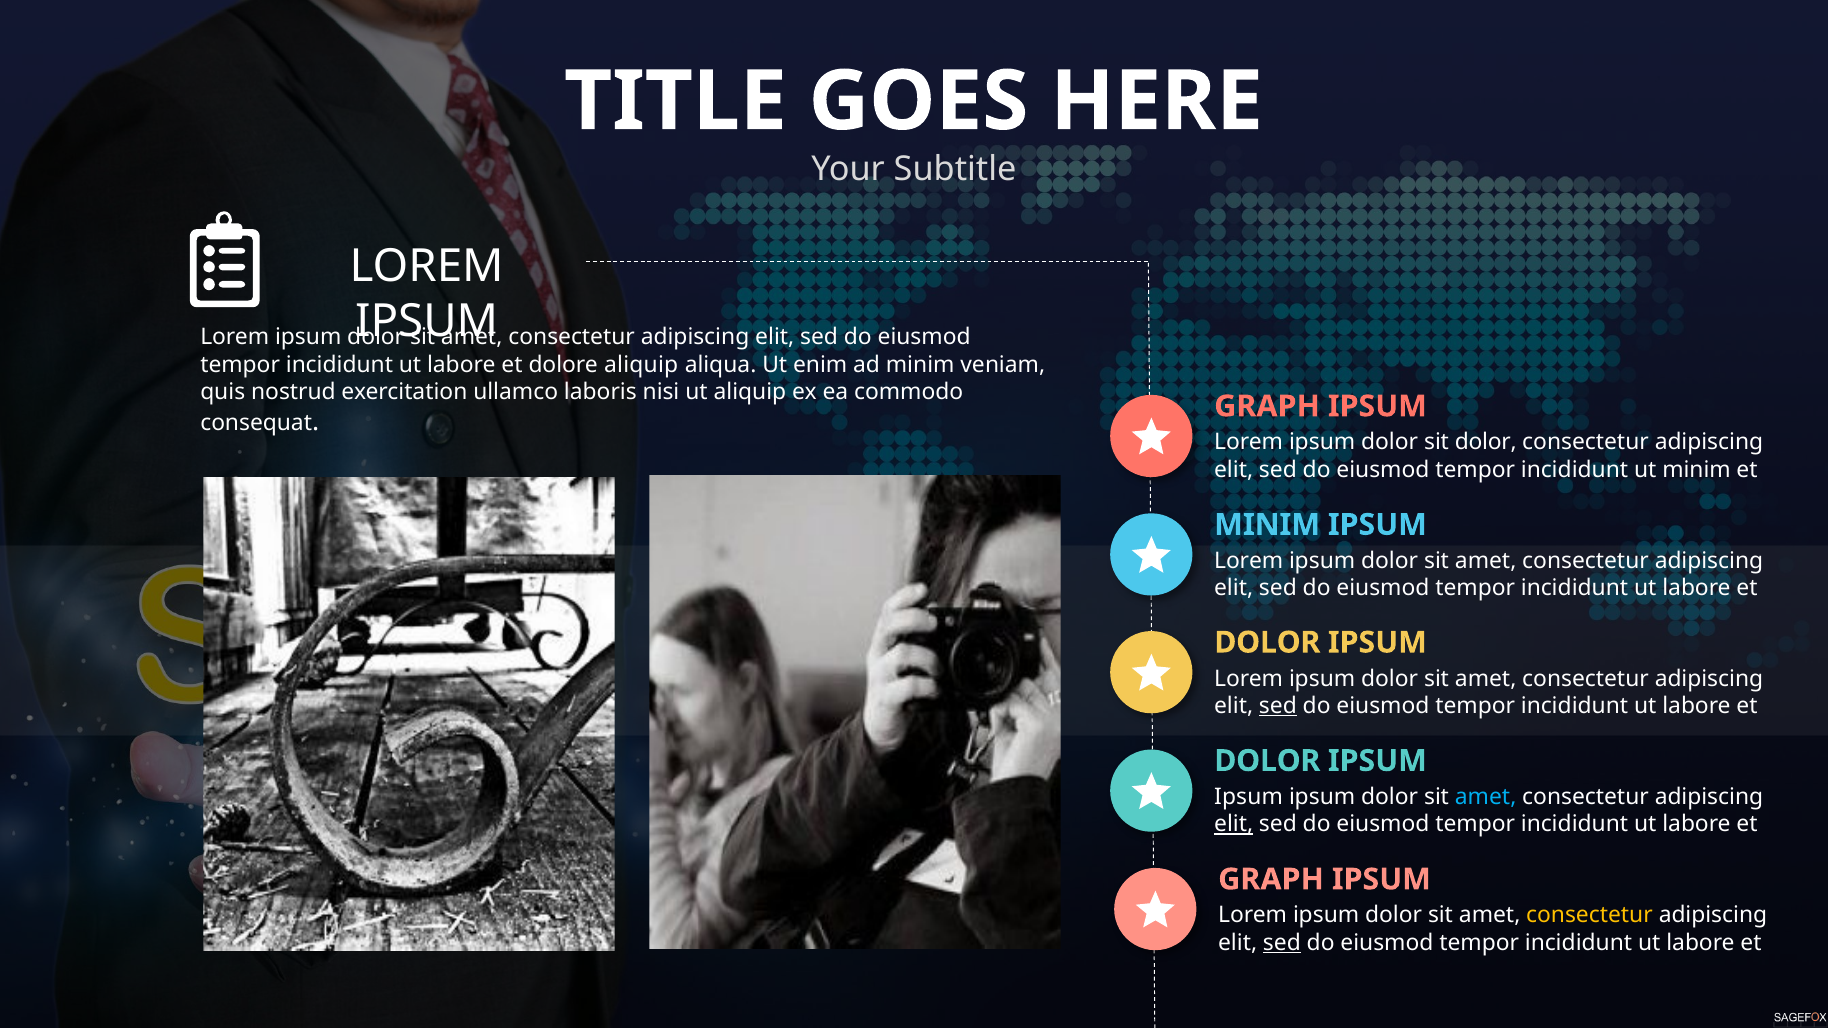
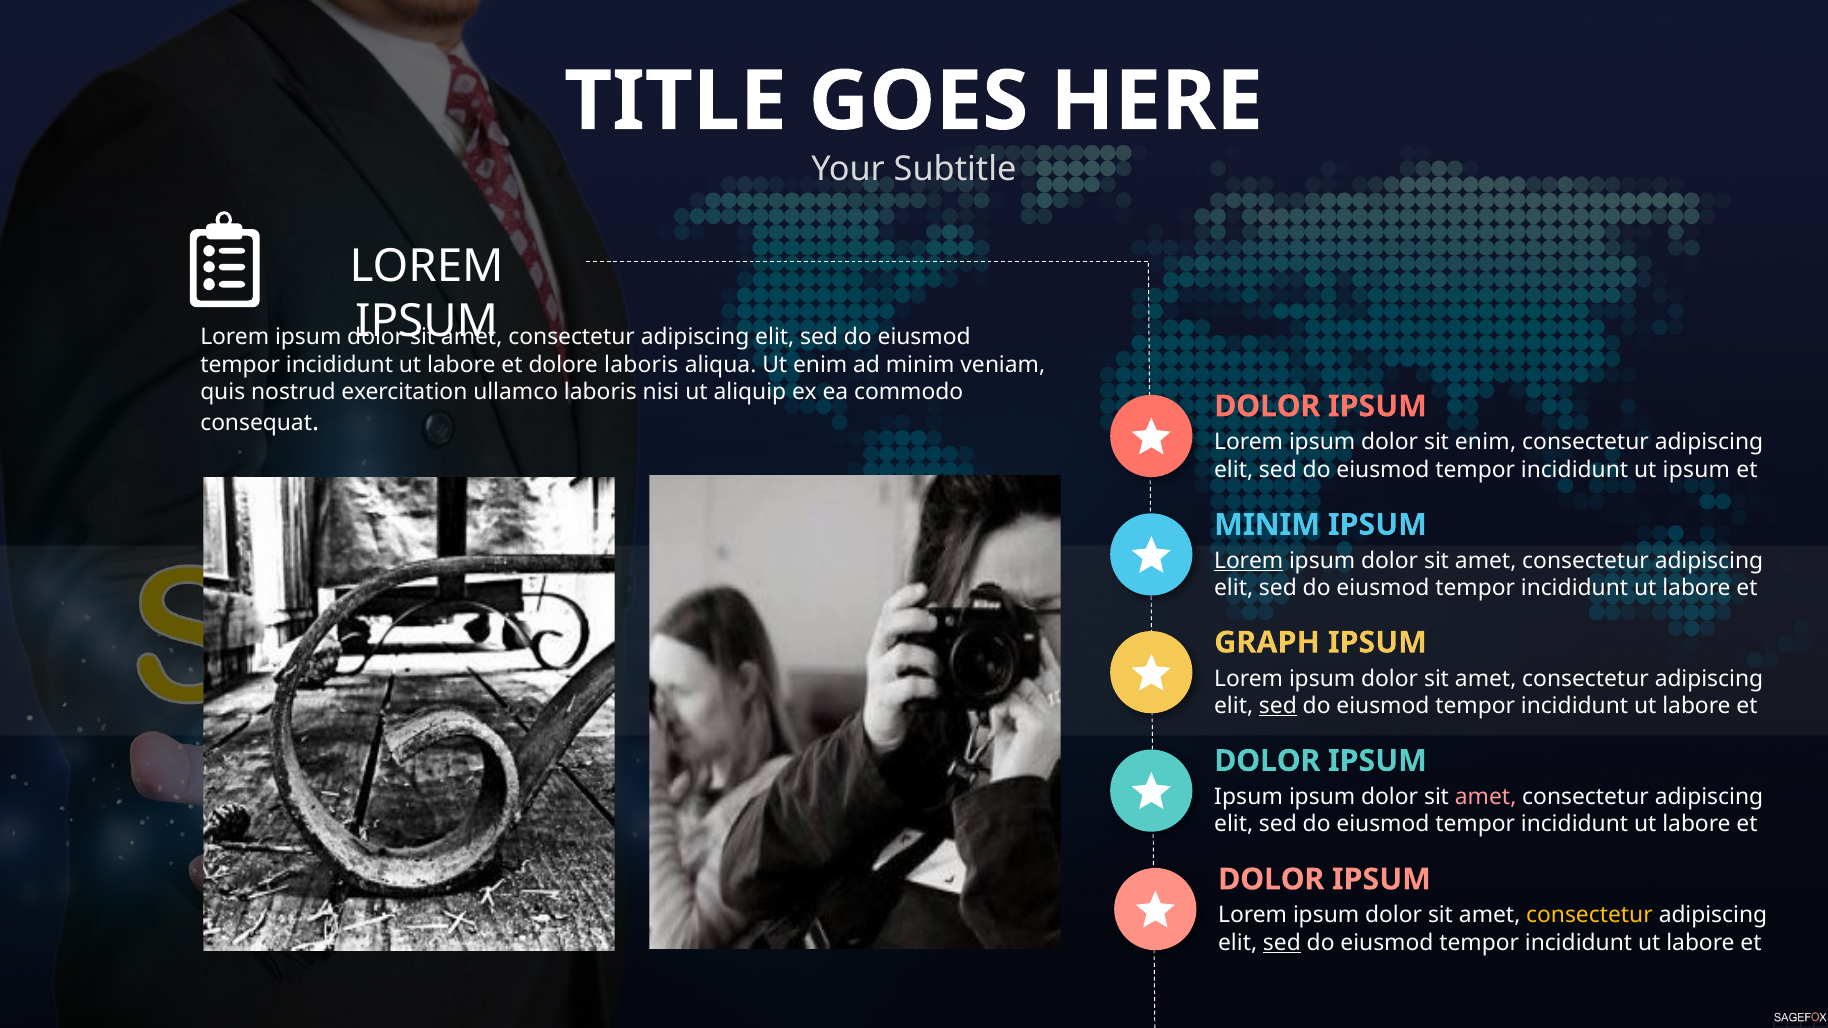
dolore aliquip: aliquip -> laboris (641, 365)
GRAPH: GRAPH -> DOLOR (1267, 406)
sit dolor: dolor -> enim (1486, 442)
ut minim: minim -> ipsum (1696, 470)
Lorem underline: none -> present (1249, 561)
DOLOR: DOLOR -> GRAPH (1267, 643)
amet colour: light blue -> pink (1486, 797)
elit underline: present -> none (1234, 825)
GRAPH: GRAPH -> DOLOR (1271, 880)
